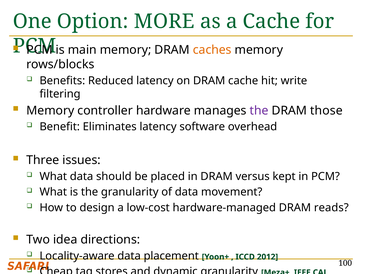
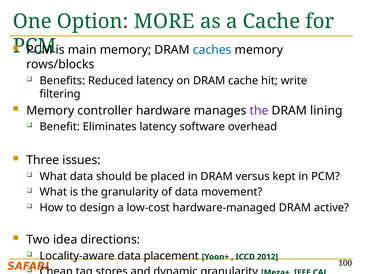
caches colour: orange -> blue (212, 50)
those: those -> lining (326, 110)
reads: reads -> active (331, 207)
